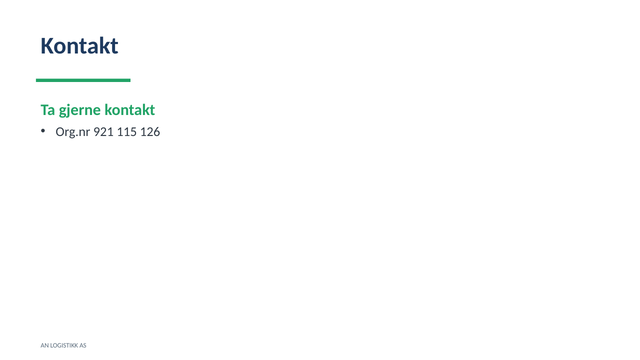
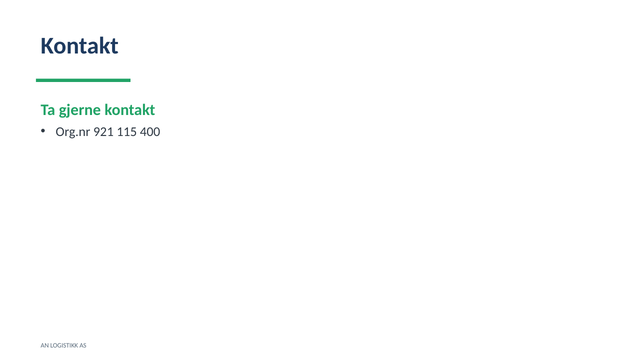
126: 126 -> 400 (150, 132)
